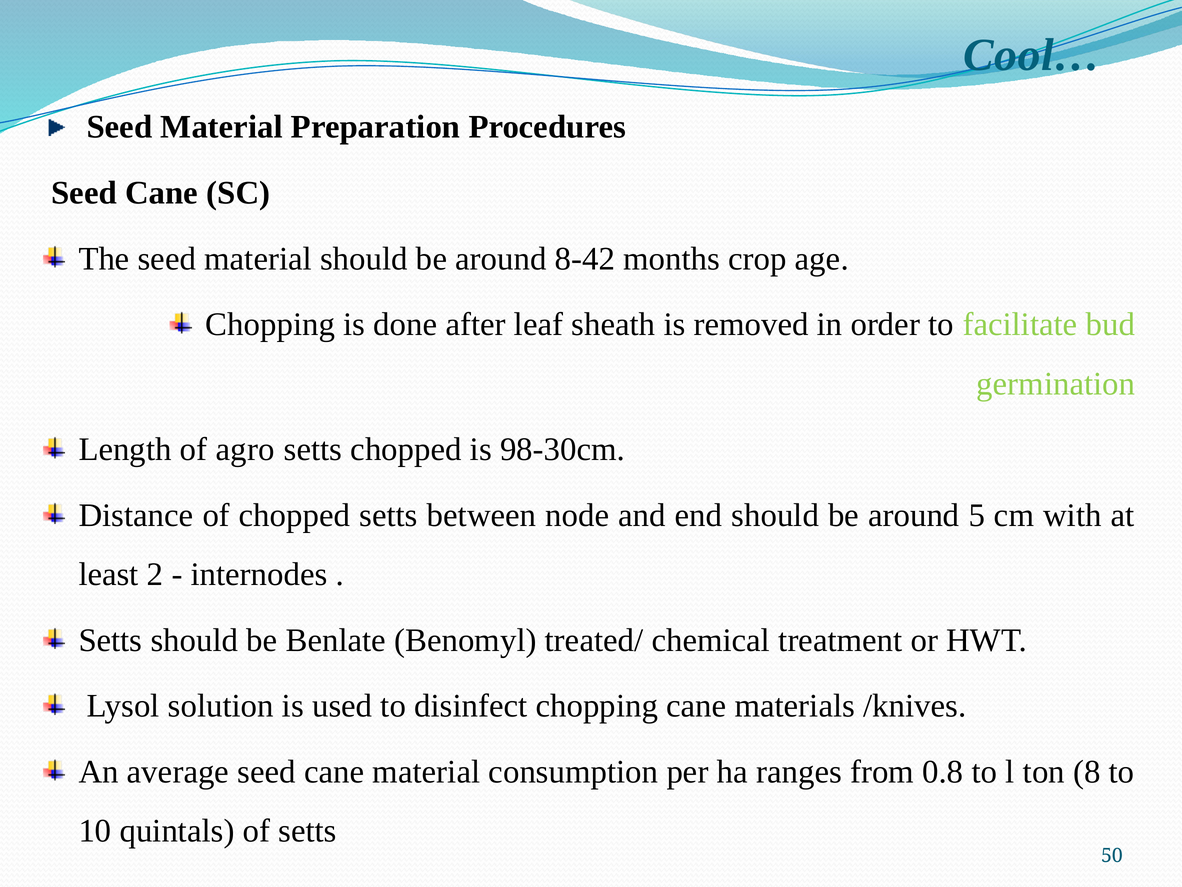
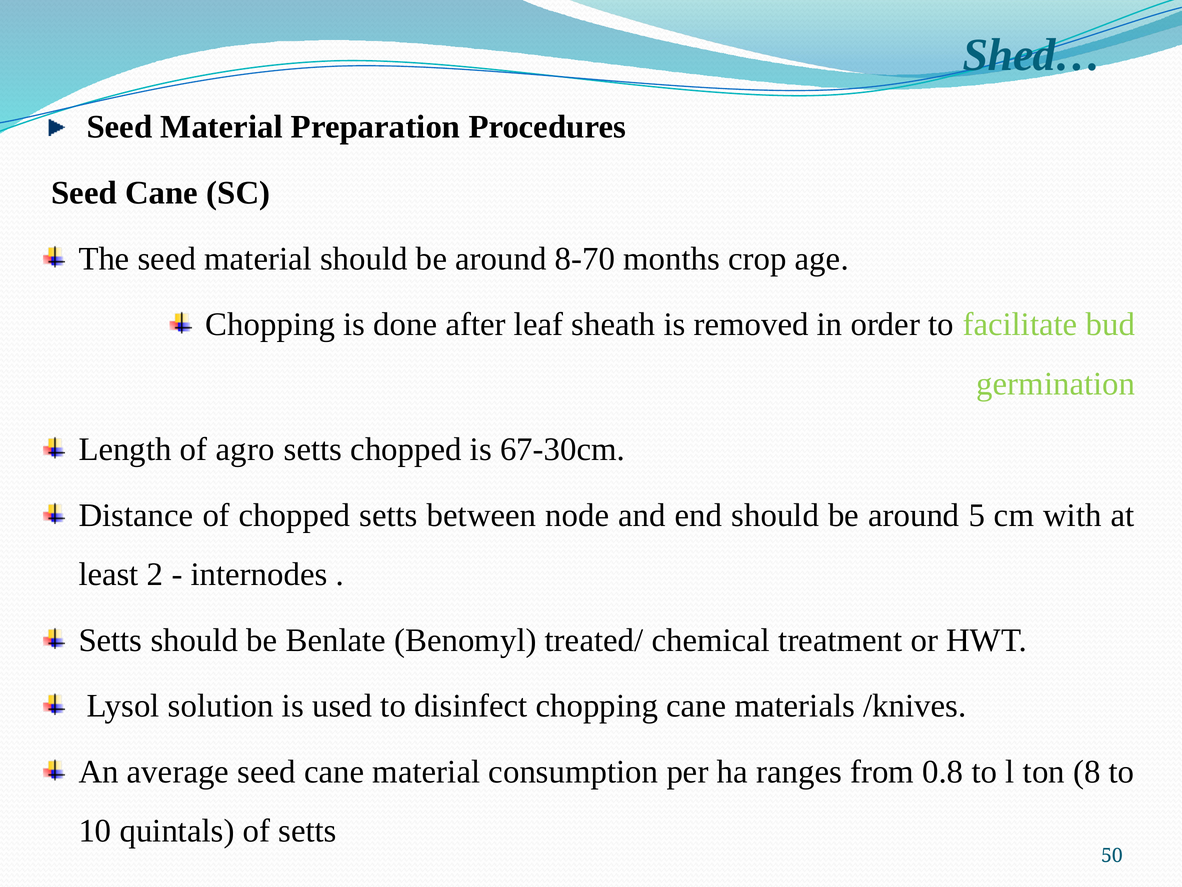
Cool…: Cool… -> Shed… (1032, 55)
8-42: 8-42 -> 8-70 (585, 259)
98-30cm: 98-30cm -> 67-30cm (563, 449)
